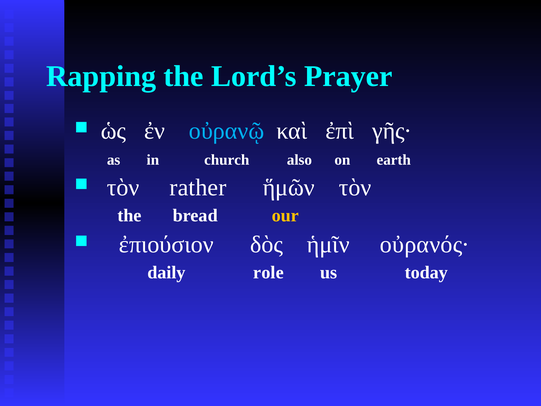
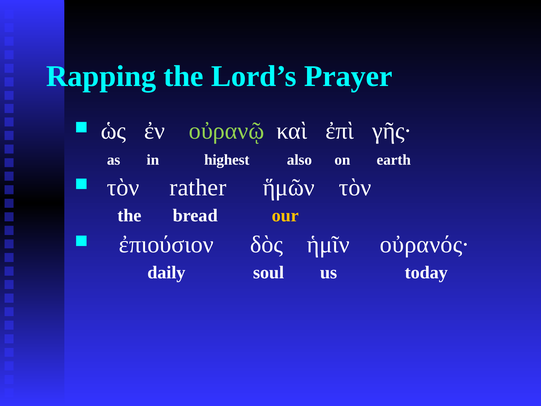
οὐρανῷ colour: light blue -> light green (227, 131)
church: church -> highest (227, 160)
role: role -> soul (269, 272)
